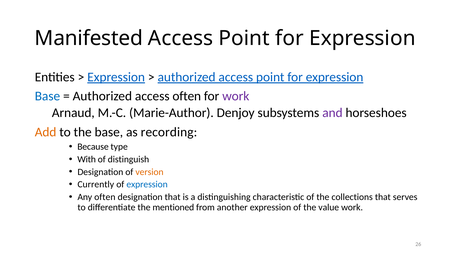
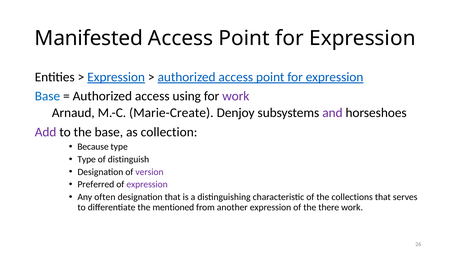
access often: often -> using (187, 96)
Marie-Author: Marie-Author -> Marie-Create (171, 113)
Add colour: orange -> purple (46, 132)
recording: recording -> collection (169, 132)
With: With -> Type (87, 160)
version colour: orange -> purple (149, 172)
Currently: Currently -> Preferred (96, 185)
expression colour: blue -> purple (147, 185)
value: value -> there (329, 208)
